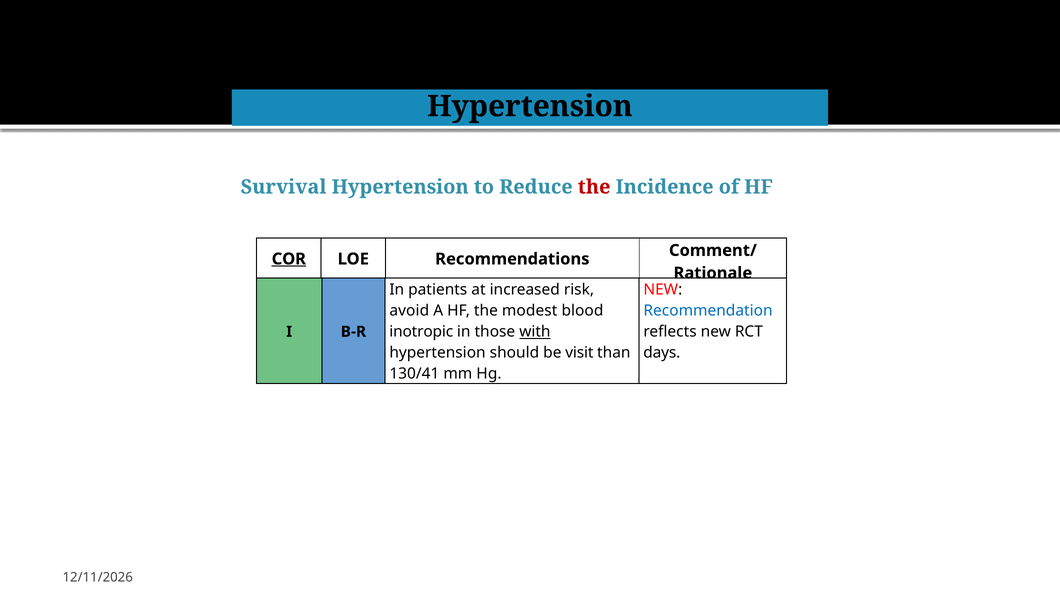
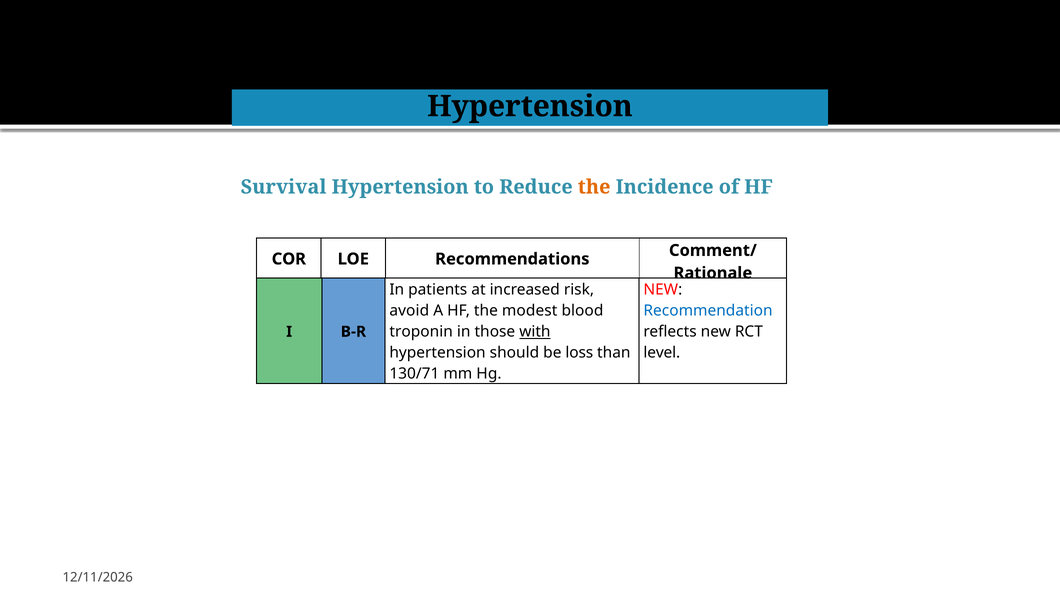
the colour: red -> orange (594, 187)
COR underline: present -> none (289, 259)
inotropic: inotropic -> troponin (421, 332)
visit: visit -> loss (579, 353)
days: days -> level (662, 353)
130/41: 130/41 -> 130/71 (414, 374)
